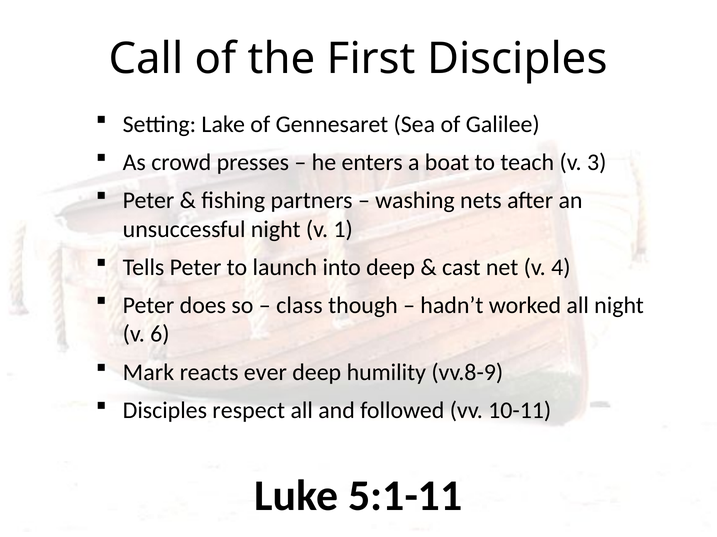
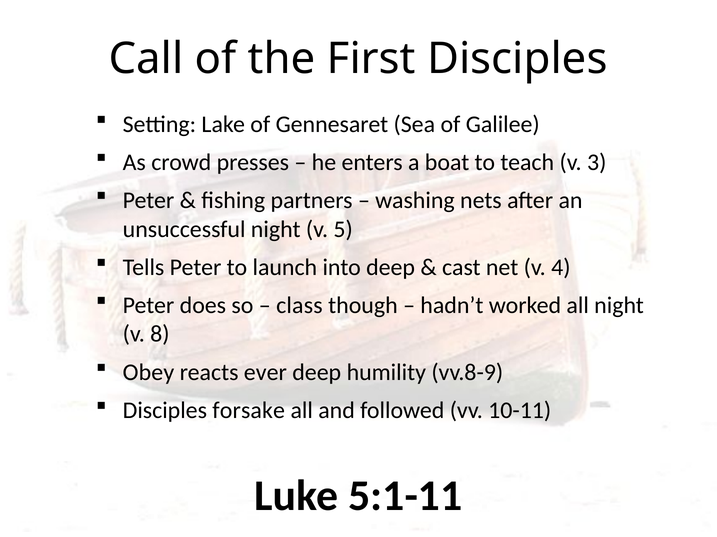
1: 1 -> 5 (343, 229)
6: 6 -> 8 (160, 335)
Mark: Mark -> Obey (148, 373)
respect: respect -> forsake (249, 411)
